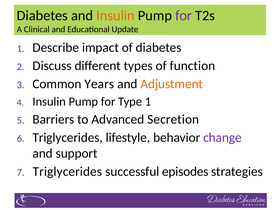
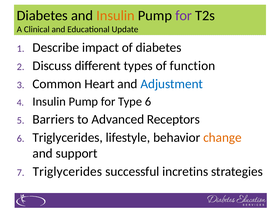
Years: Years -> Heart (99, 84)
Adjustment colour: orange -> blue (172, 84)
Type 1: 1 -> 6 (148, 102)
Secretion: Secretion -> Receptors (173, 119)
change colour: purple -> orange (222, 138)
episodes: episodes -> incretins (185, 172)
